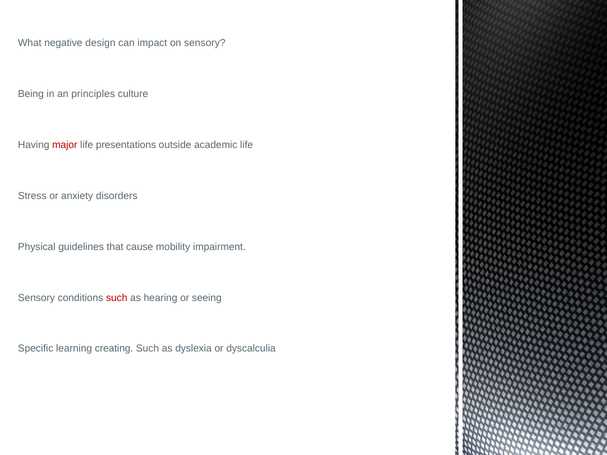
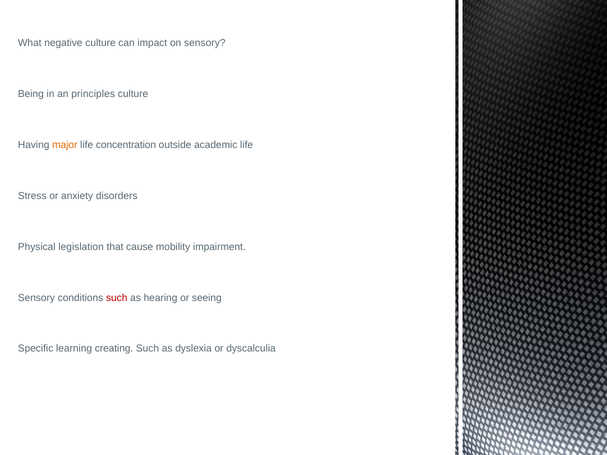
negative design: design -> culture (100, 43)
major colour: red -> orange (65, 145)
presentations: presentations -> concentration (126, 145)
guidelines: guidelines -> legislation (81, 247)
